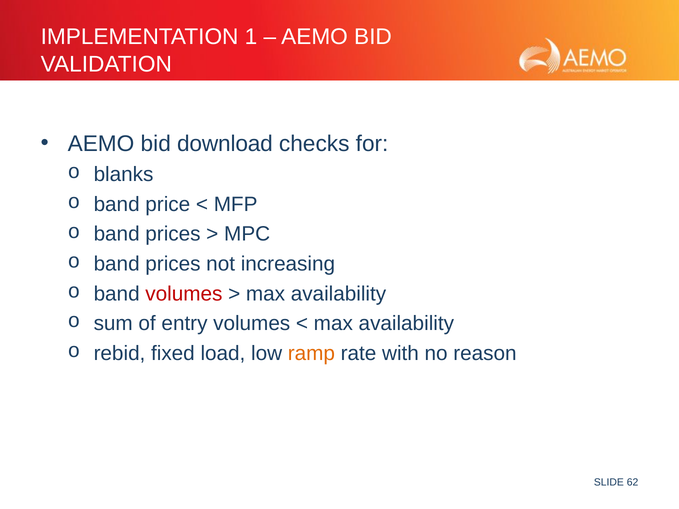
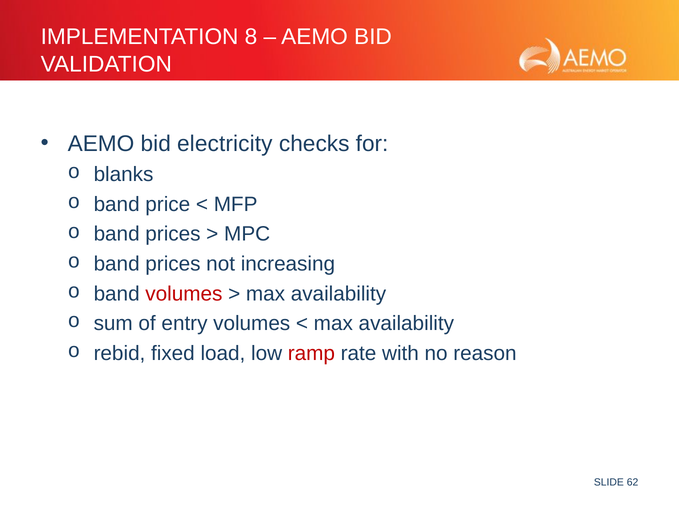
1: 1 -> 8 (251, 37)
download: download -> electricity (225, 144)
ramp colour: orange -> red (311, 353)
